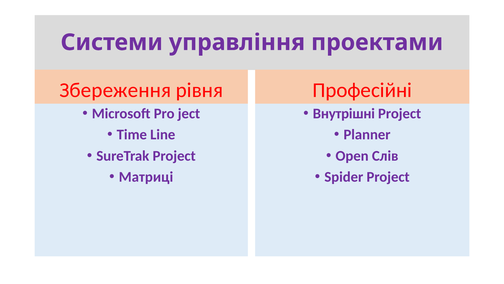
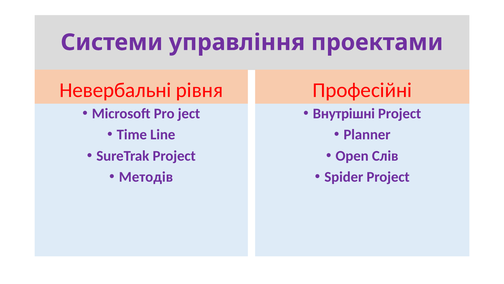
Збереження: Збереження -> Невербальні (115, 90)
Матриці: Матриці -> Методів (146, 177)
